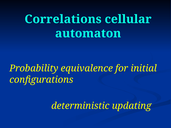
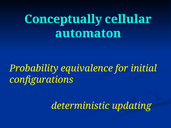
Correlations: Correlations -> Conceptually (63, 19)
